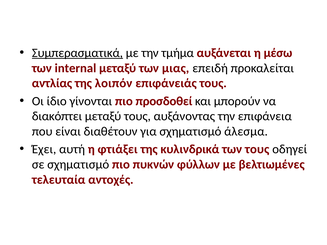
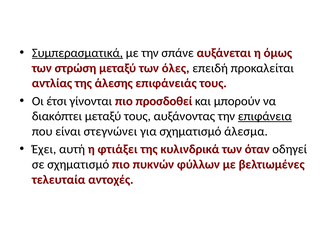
τμήμα: τμήμα -> σπάνε (178, 53)
μέσω: μέσω -> όμως (278, 53)
internal: internal -> στρώση (75, 68)
μιας: μιας -> όλες (176, 68)
λοιπόν: λοιπόν -> άλεσης (114, 83)
ίδιο: ίδιο -> έτσι (57, 101)
επιφάνεια underline: none -> present (265, 116)
διαθέτουν: διαθέτουν -> στεγνώνει (110, 132)
των τους: τους -> όταν (257, 149)
